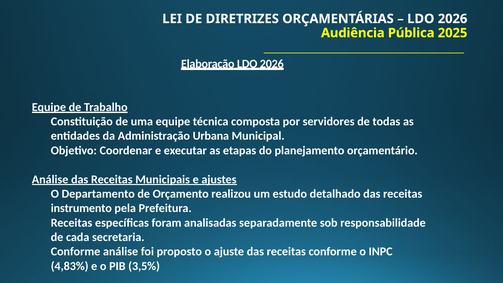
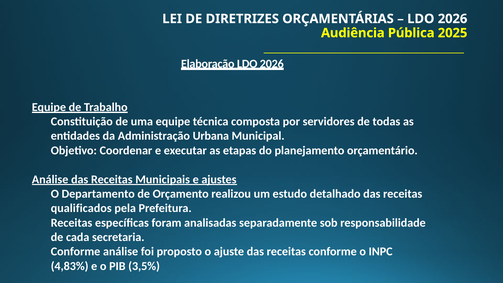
instrumento: instrumento -> qualificados (81, 208)
